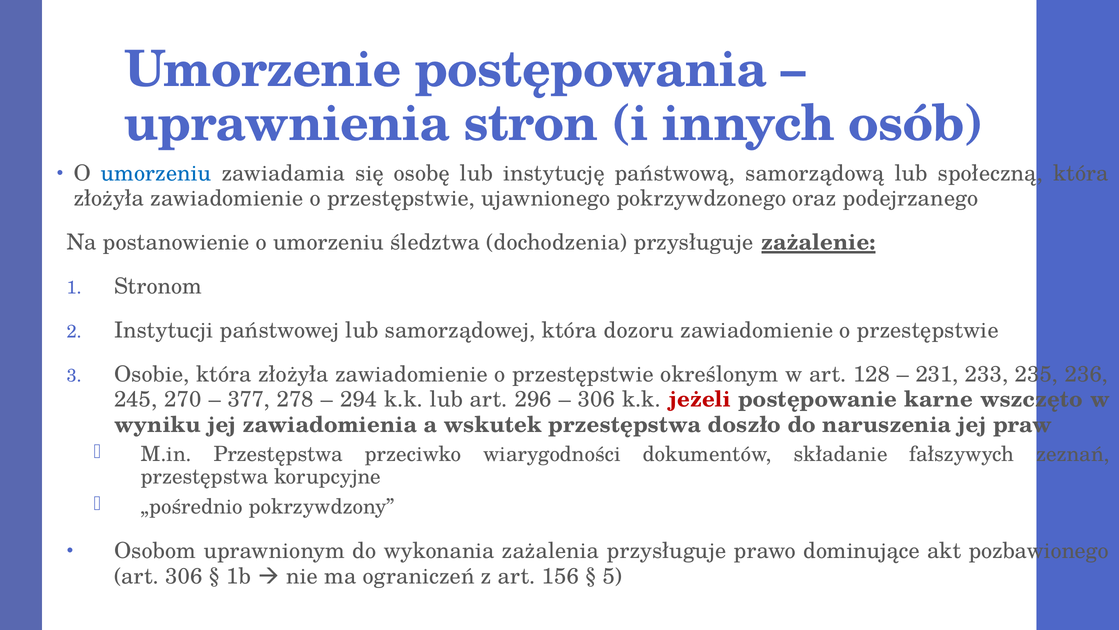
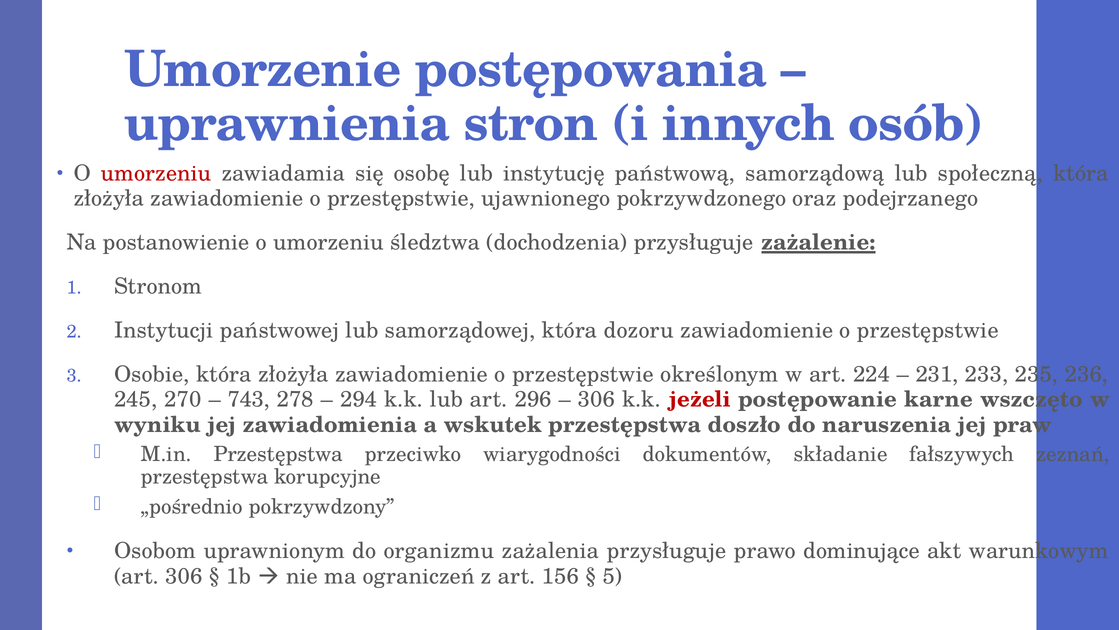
umorzeniu colour: blue -> red (156, 173)
128: 128 -> 224 (872, 374)
377: 377 -> 743 (249, 399)
wykonania: wykonania -> organizmu (439, 550)
pozbawionego: pozbawionego -> warunkowym (1039, 550)
